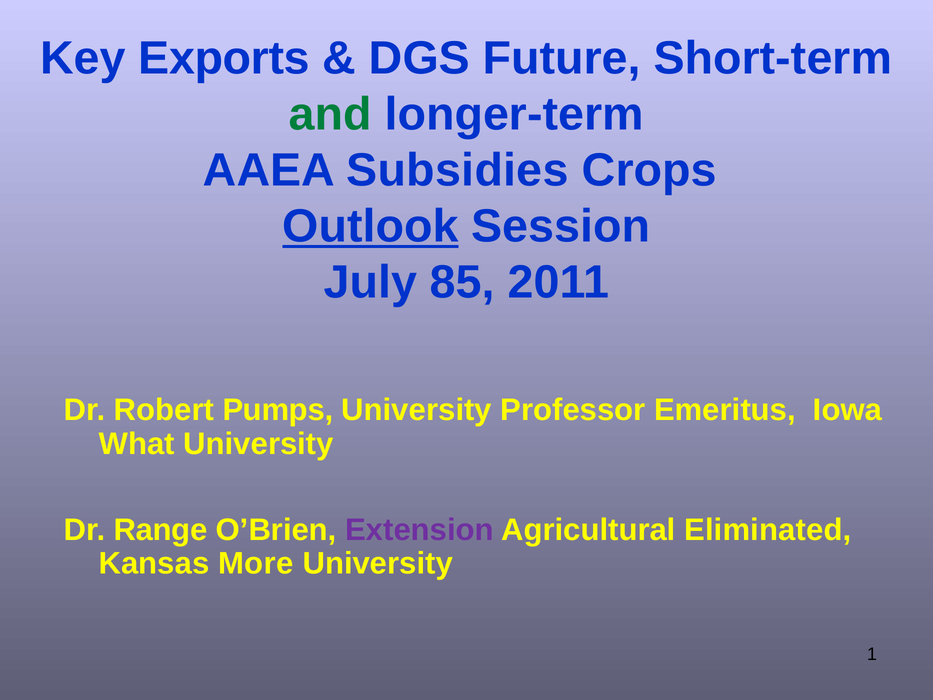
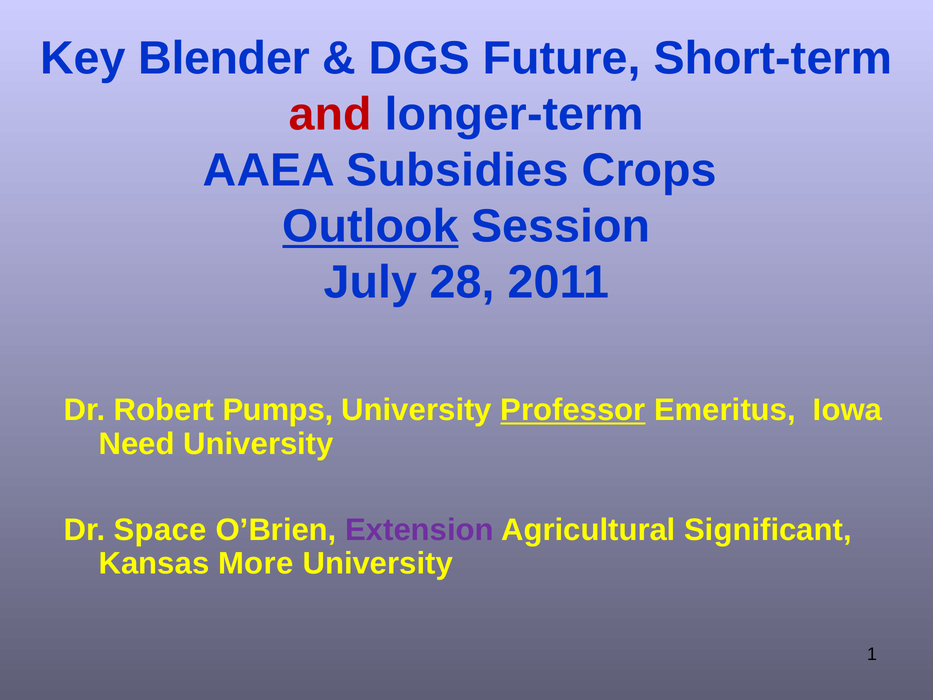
Exports: Exports -> Blender (224, 58)
and colour: green -> red (330, 114)
85: 85 -> 28 (462, 282)
Professor underline: none -> present (573, 410)
What: What -> Need (137, 444)
Range: Range -> Space (160, 530)
Eliminated: Eliminated -> Significant (768, 530)
